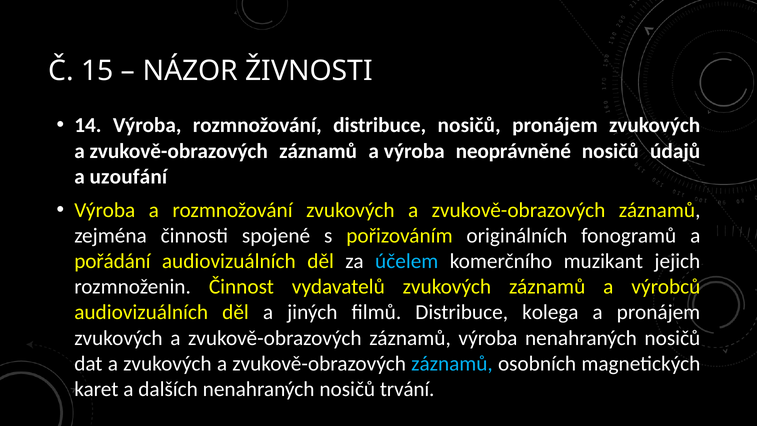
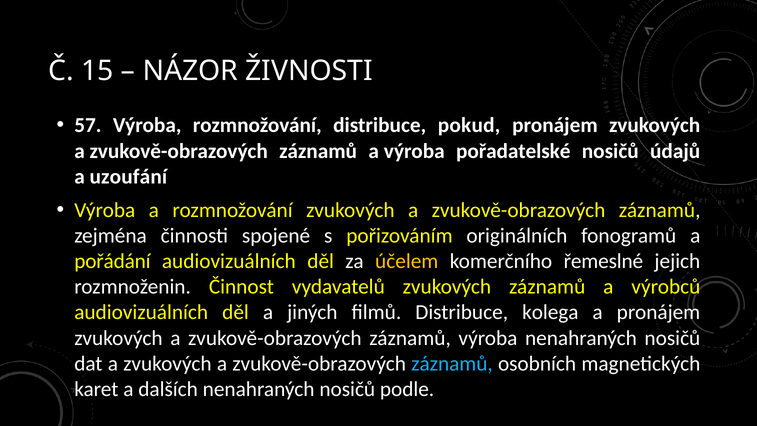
14: 14 -> 57 (88, 125)
distribuce nosičů: nosičů -> pokud (469, 125)
neoprávněné: neoprávněné -> pořadatelské (513, 151)
účelem colour: light blue -> yellow (407, 261)
muzikant: muzikant -> řemeslné (603, 261)
trvání: trvání -> podle (407, 389)
